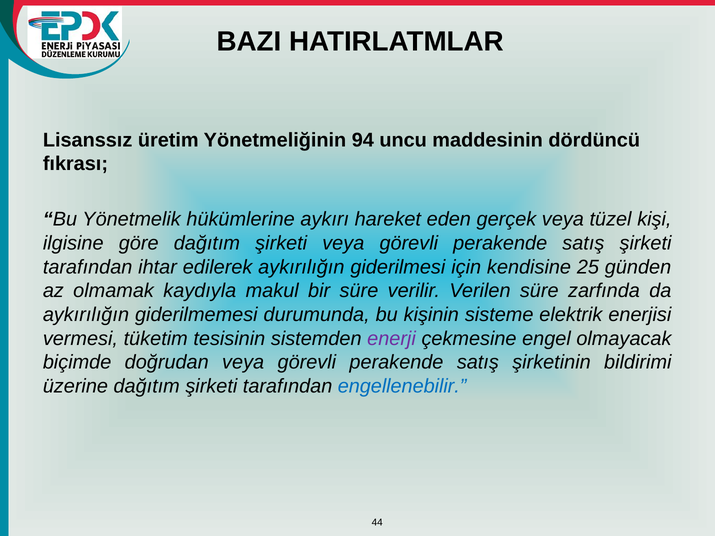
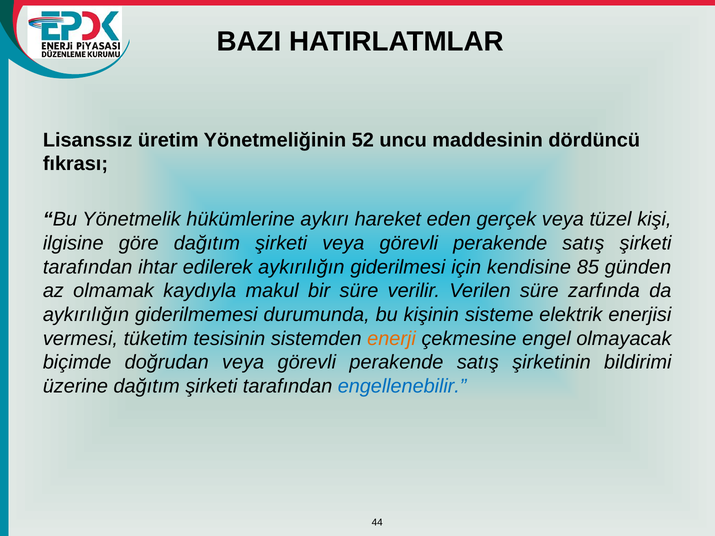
94: 94 -> 52 (363, 140)
25: 25 -> 85 (588, 267)
enerji colour: purple -> orange (392, 339)
